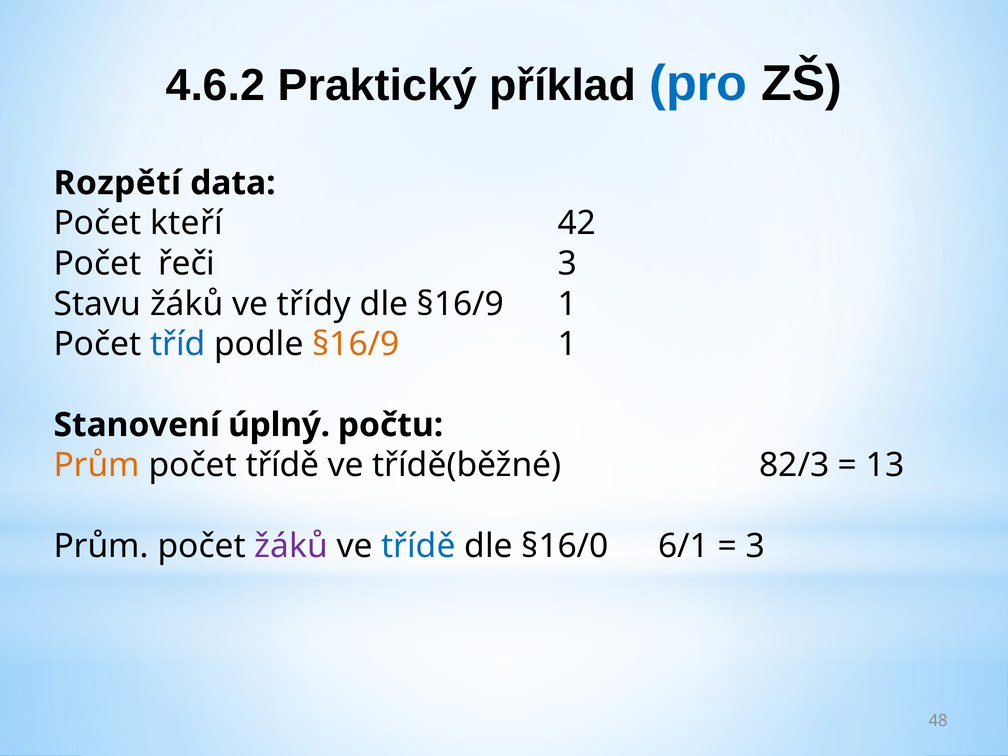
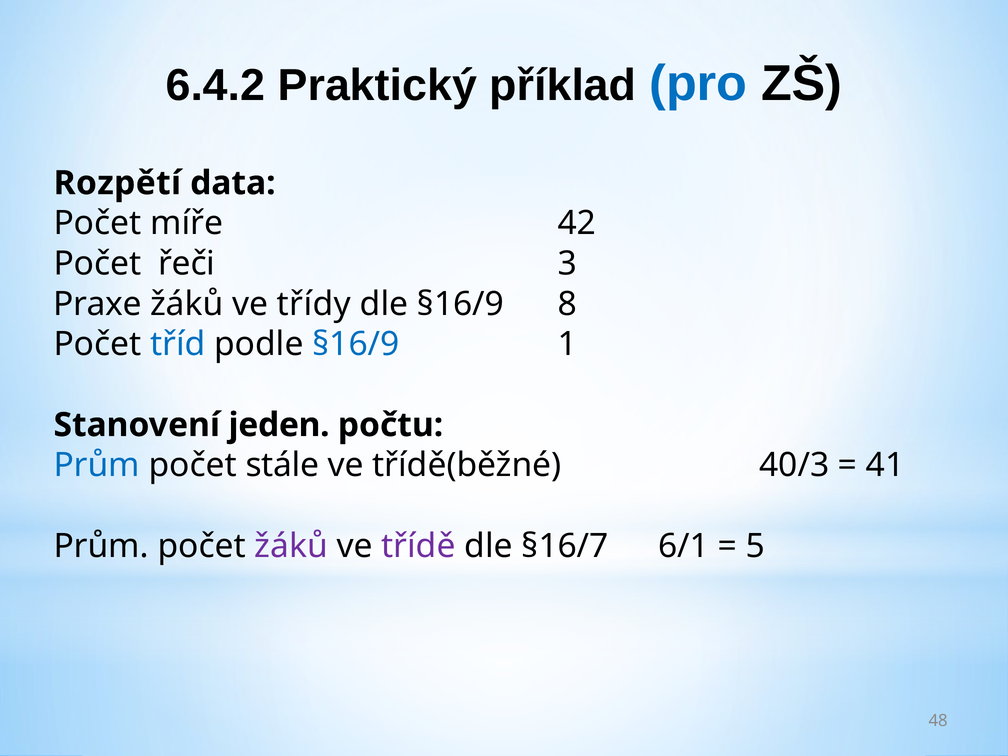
4.6.2: 4.6.2 -> 6.4.2 (215, 85)
kteří: kteří -> míře (187, 223)
Stavu: Stavu -> Praxe (98, 304)
dle §16/9 1: 1 -> 8 (567, 304)
§16/9 colour: orange -> blue (356, 344)
úplný: úplný -> jeden (279, 425)
Prům colour: orange -> blue (97, 465)
počet třídě: třídě -> stále (282, 465)
82/3: 82/3 -> 40/3 (794, 465)
13: 13 -> 41 (885, 465)
třídě colour: blue -> purple (418, 546)
§16/0: §16/0 -> §16/7 (565, 546)
3: 3 -> 5 (755, 546)
